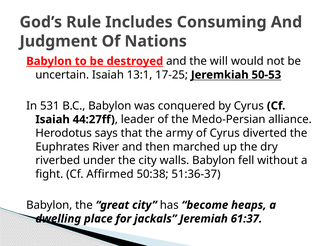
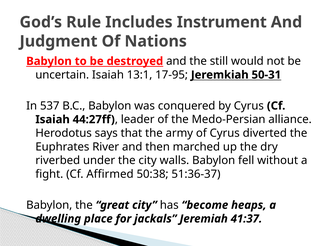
Consuming: Consuming -> Instrument (222, 22)
will: will -> still (219, 61)
17-25: 17-25 -> 17-95 (172, 75)
50-53: 50-53 -> 50-31 (266, 75)
531: 531 -> 537 (50, 105)
61:37: 61:37 -> 41:37 (246, 218)
